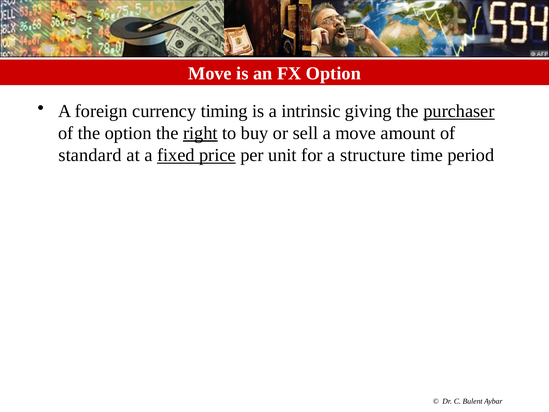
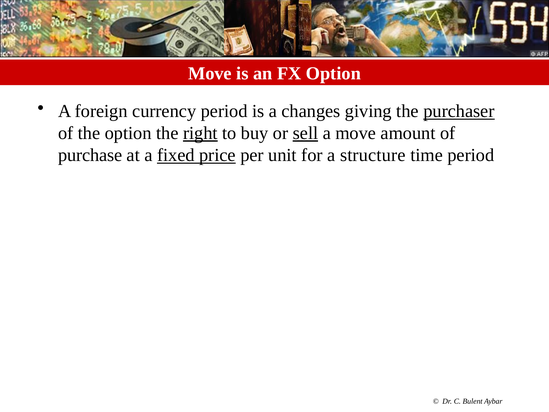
currency timing: timing -> period (224, 111)
intrinsic: intrinsic -> changes (311, 111)
sell underline: none -> present (305, 133)
standard: standard -> purchase (90, 155)
